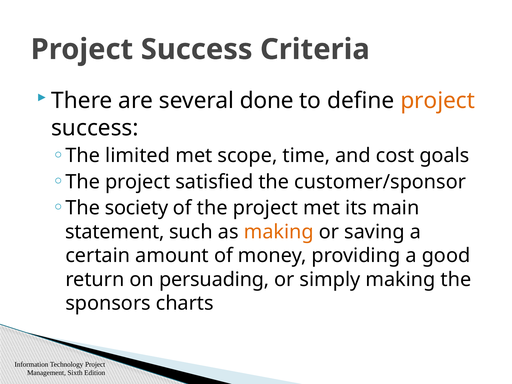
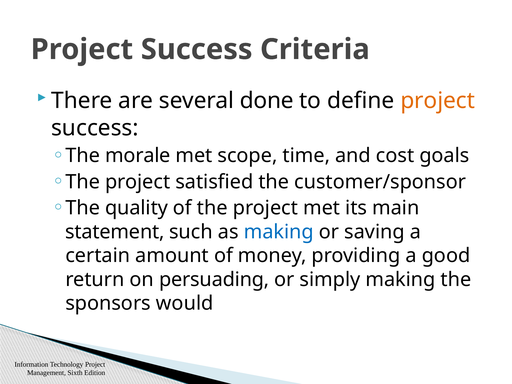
limited: limited -> morale (138, 156)
society: society -> quality (137, 208)
making colour: orange -> blue (279, 232)
charts: charts -> would (185, 303)
